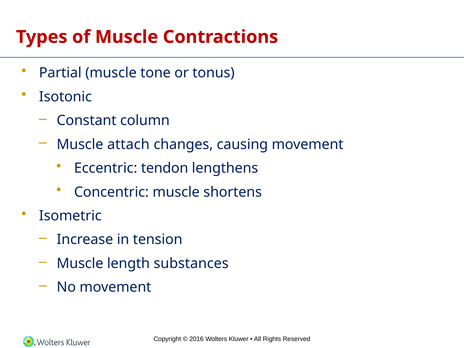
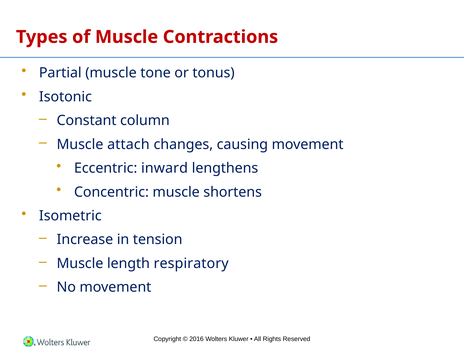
tendon: tendon -> inward (165, 168)
substances: substances -> respiratory (191, 263)
